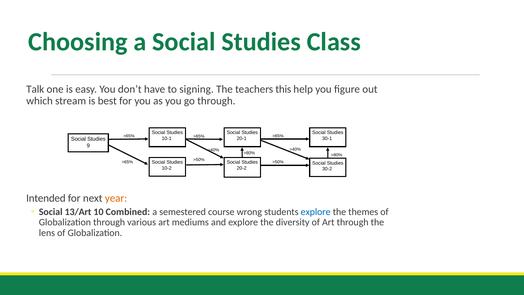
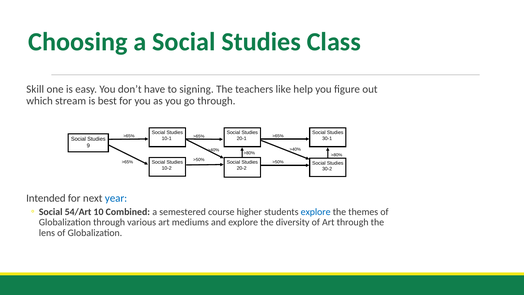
Talk: Talk -> Skill (35, 89)
this: this -> like (283, 89)
year colour: orange -> blue (116, 198)
13/Art: 13/Art -> 54/Art (78, 212)
wrong: wrong -> higher (249, 212)
